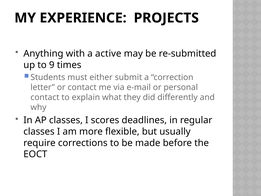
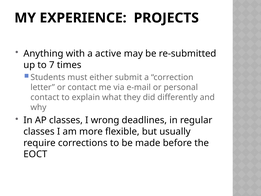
9: 9 -> 7 (52, 65)
scores: scores -> wrong (105, 120)
